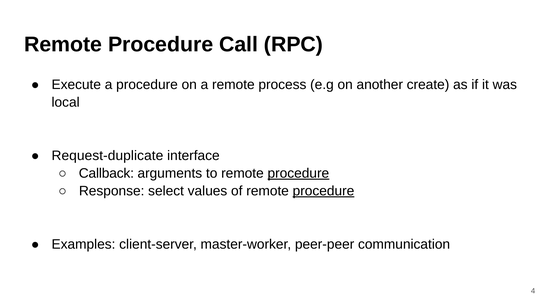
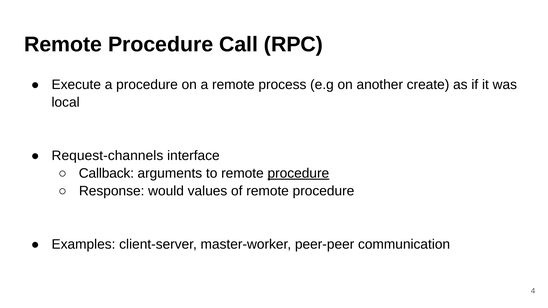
Request-duplicate: Request-duplicate -> Request-channels (107, 156)
select: select -> would (166, 191)
procedure underline: present -> none (323, 191)
